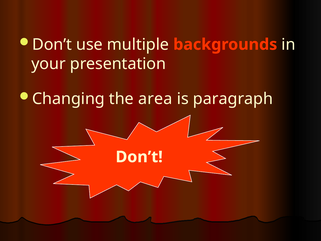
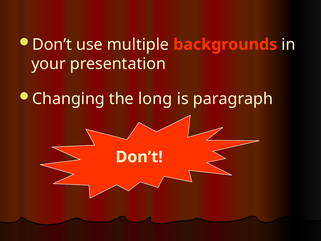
area: area -> long (155, 99)
